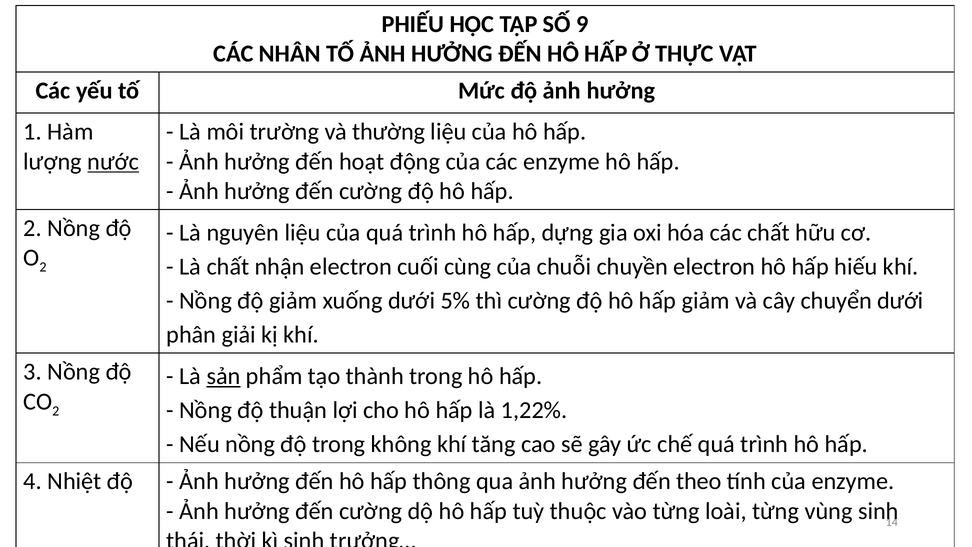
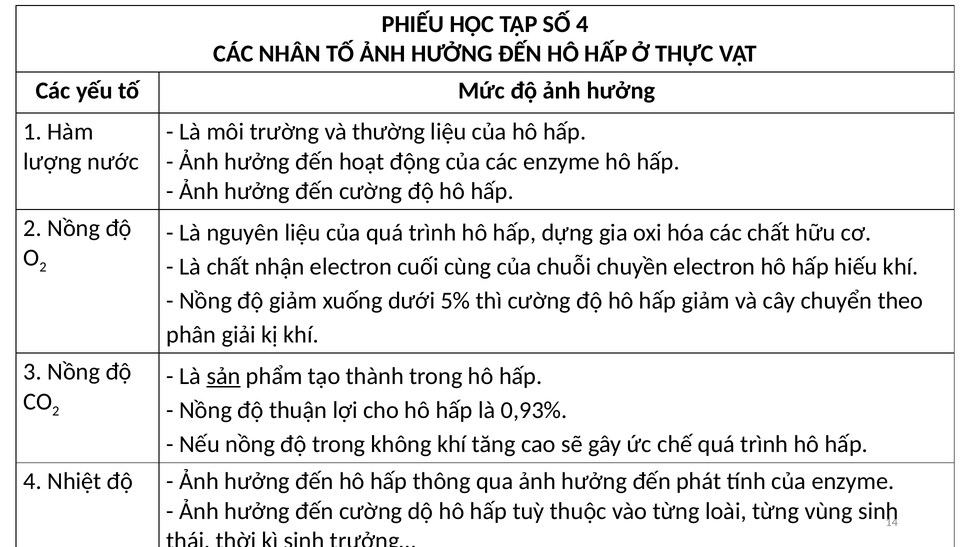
SỐ 9: 9 -> 4 (582, 24)
nước underline: present -> none (113, 161)
chuyển dưới: dưới -> theo (900, 301)
1,22%: 1,22% -> 0,93% (534, 410)
theo: theo -> phát (699, 481)
